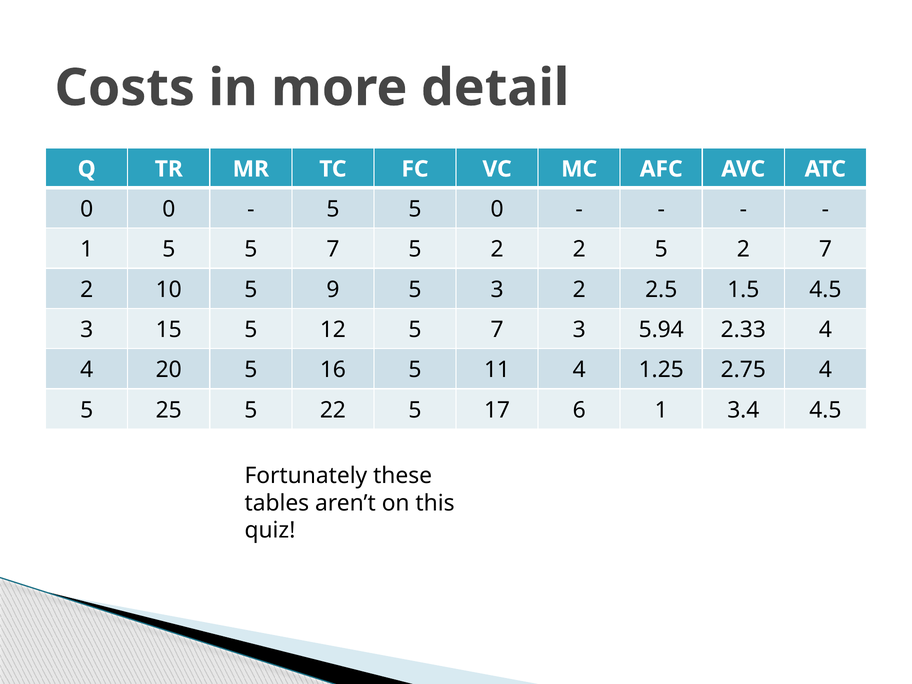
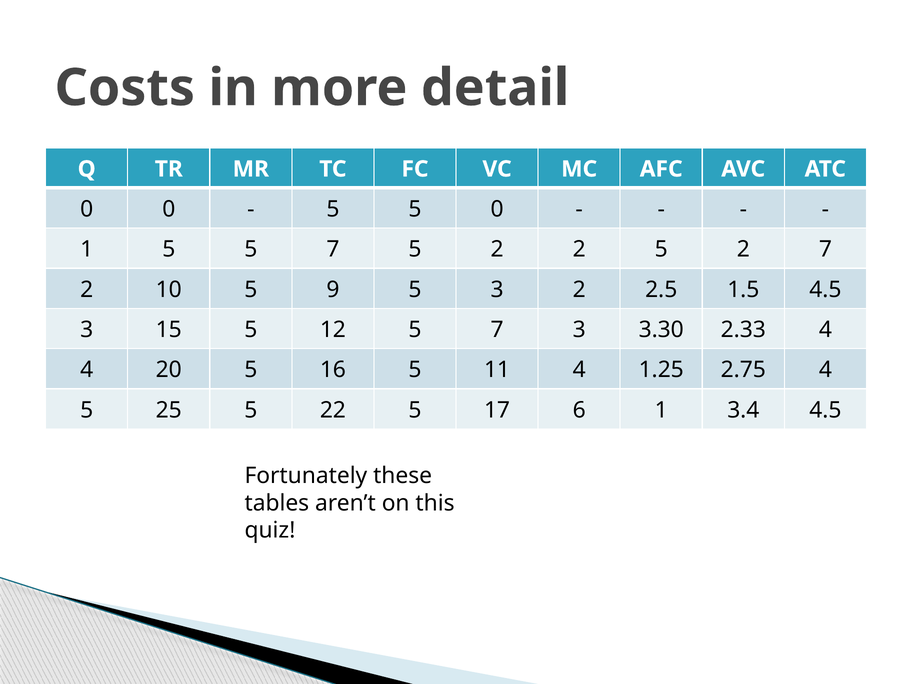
5.94: 5.94 -> 3.30 (661, 330)
